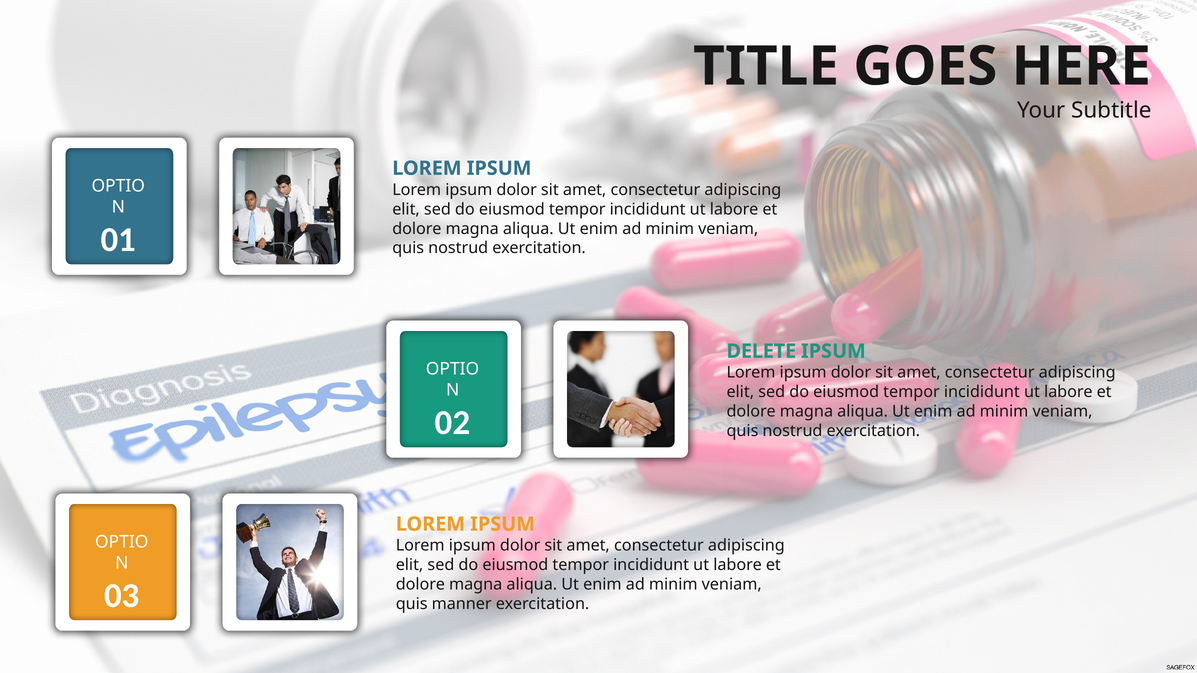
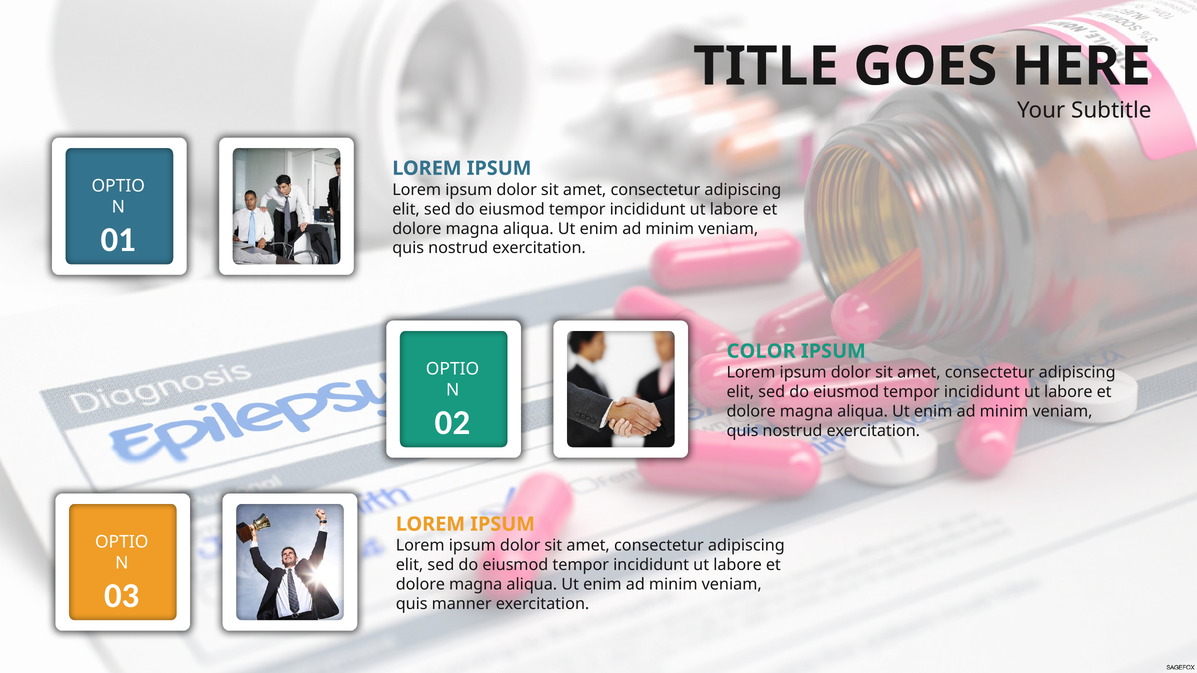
DELETE: DELETE -> COLOR (761, 351)
